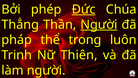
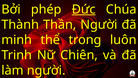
Thẳng: Thẳng -> Thành (20, 25)
Người underline: present -> none (99, 25)
pháp: pháp -> minh (17, 40)
Thiên: Thiên -> Chiên (79, 55)
